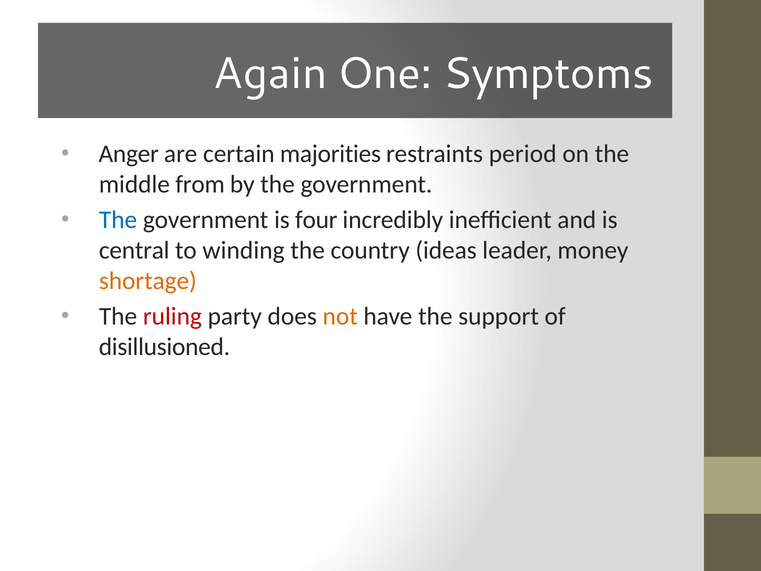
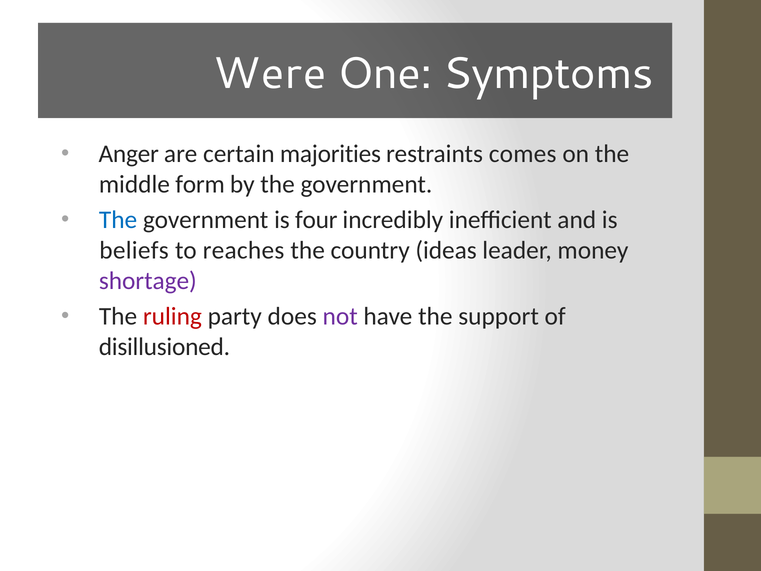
Again: Again -> Were (270, 74)
period: period -> comes (523, 154)
from: from -> form (200, 184)
central: central -> beliefs (134, 250)
winding: winding -> reaches (243, 250)
shortage colour: orange -> purple (148, 281)
not colour: orange -> purple (340, 316)
